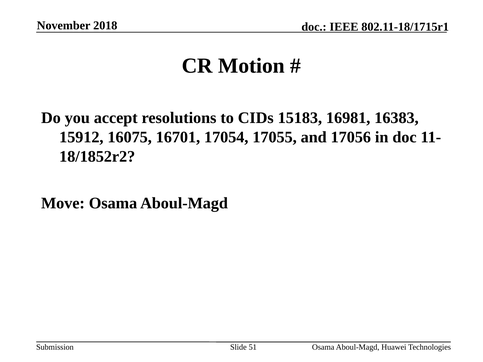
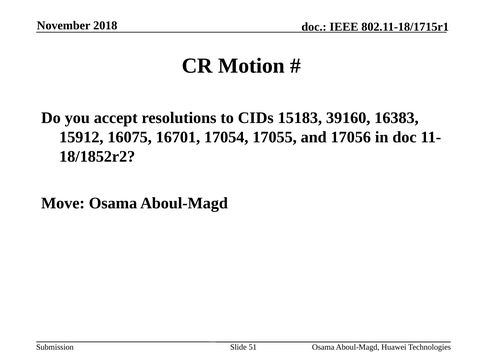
16981: 16981 -> 39160 (348, 118)
